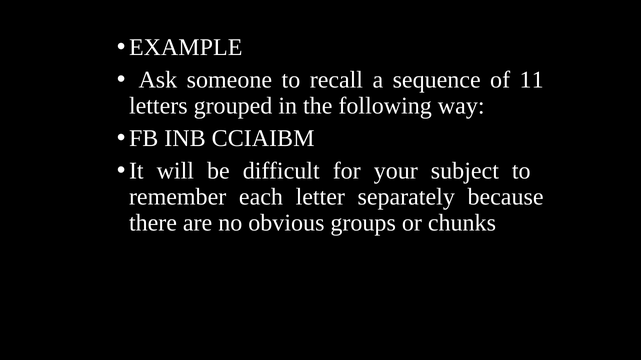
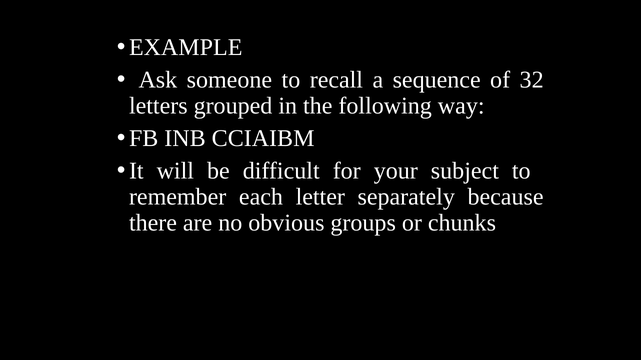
11: 11 -> 32 (532, 80)
